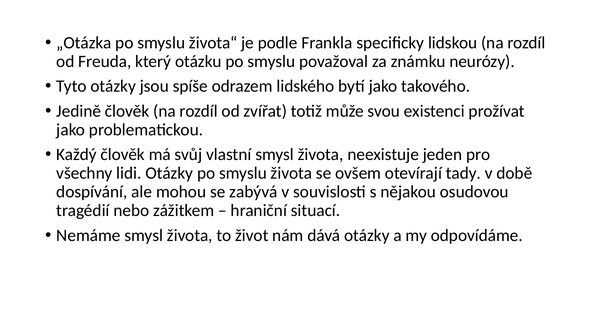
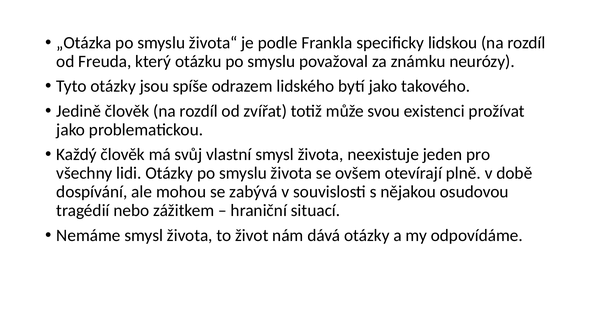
tady: tady -> plně (463, 173)
